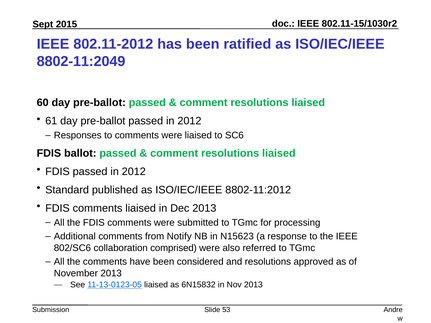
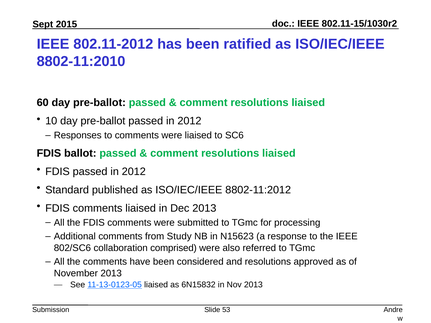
8802-11:2049: 8802-11:2049 -> 8802-11:2010 (81, 61)
61: 61 -> 10 (51, 121)
Notify: Notify -> Study (179, 237)
